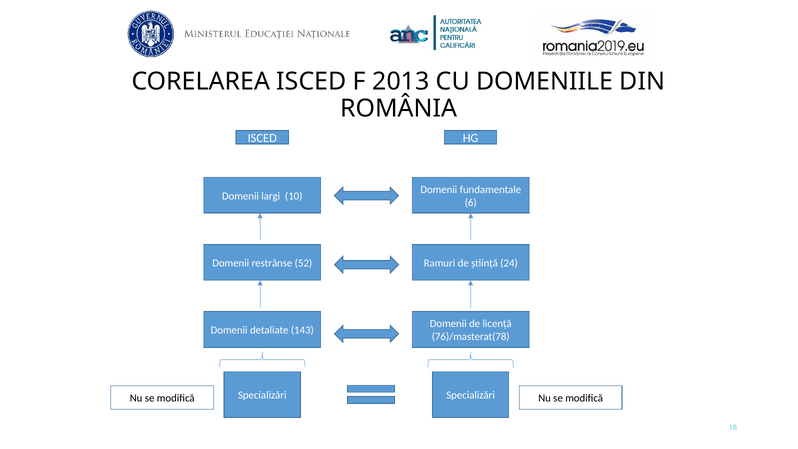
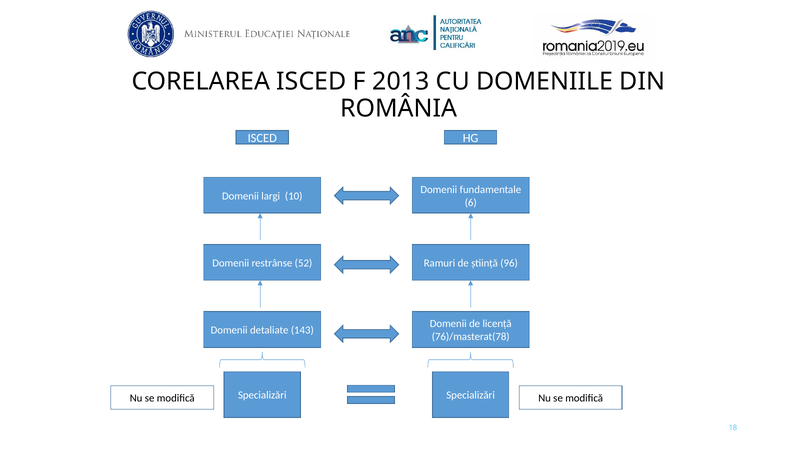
24: 24 -> 96 (509, 263)
